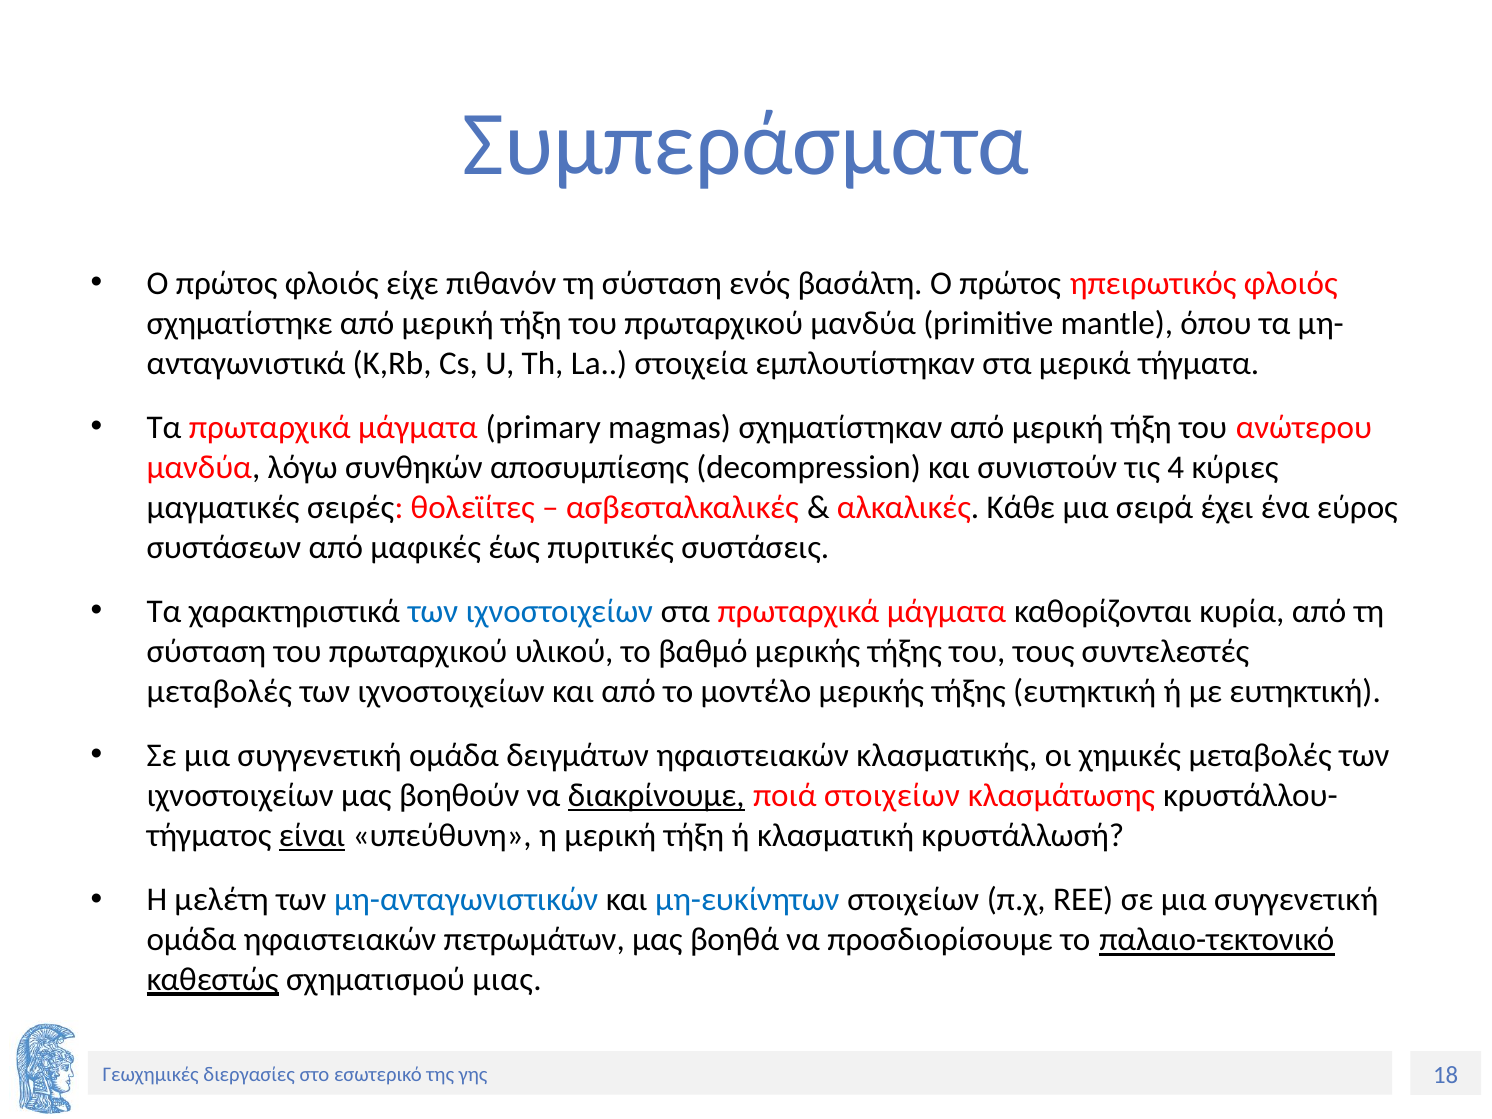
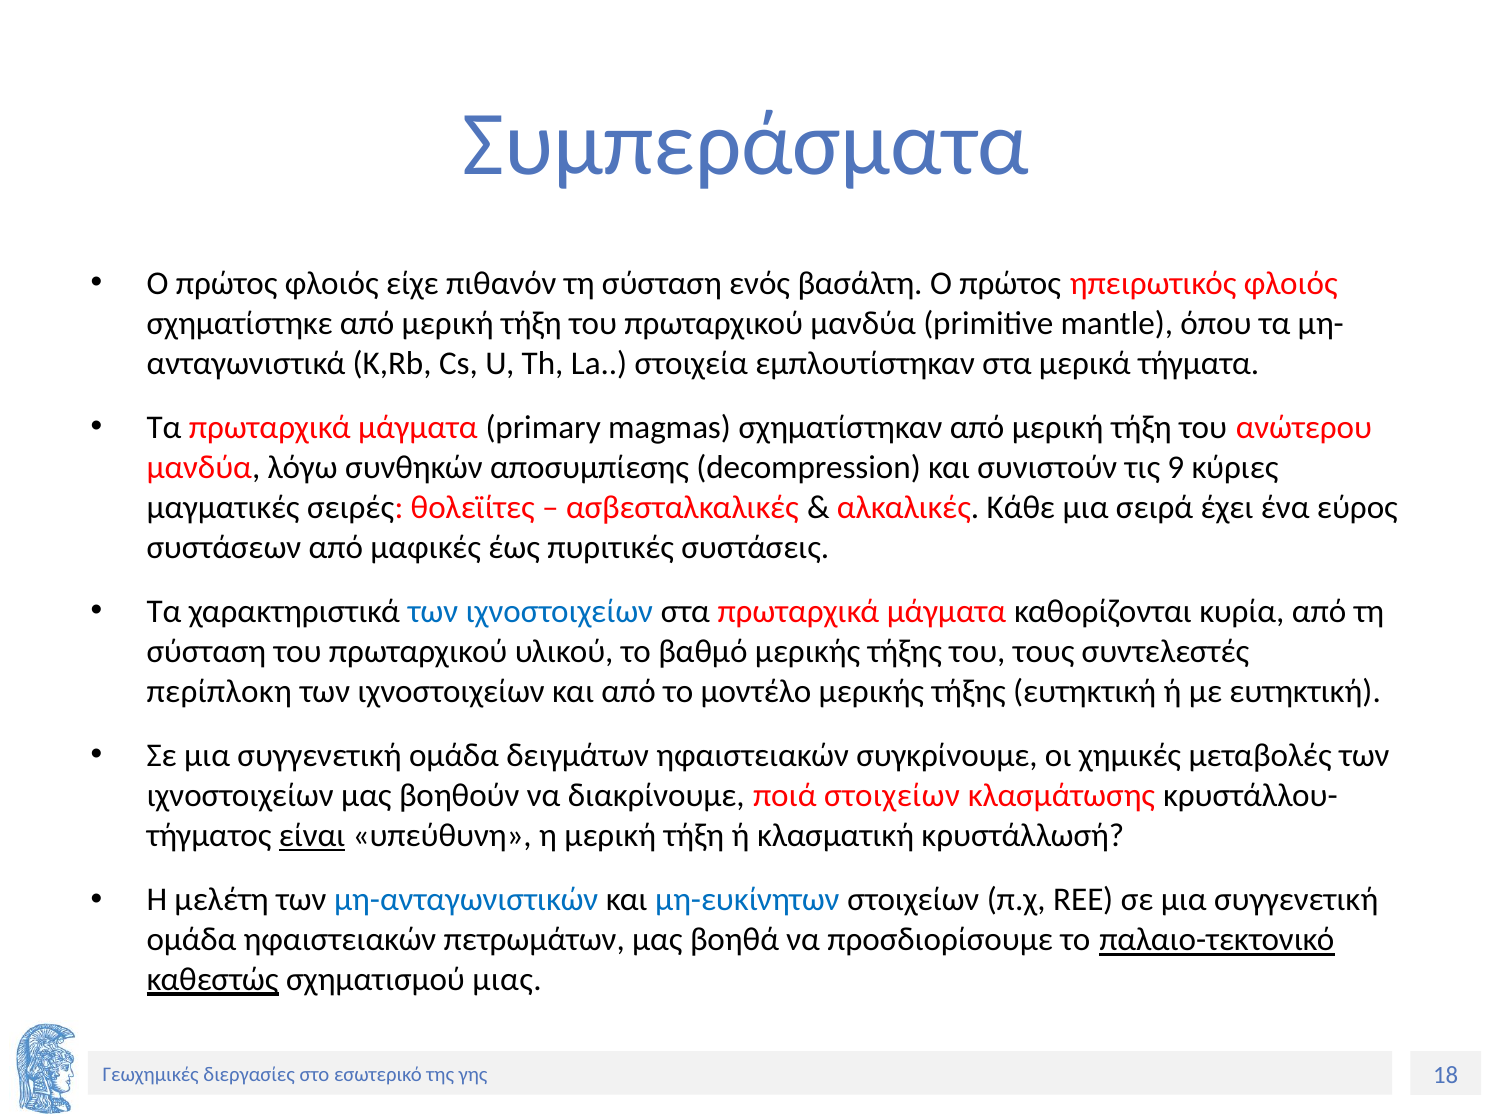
4: 4 -> 9 (1176, 468)
μεταβολές: μεταβολές -> περίπλοκη (219, 691)
κλασματικής: κλασματικής -> συγκρίνουμε (947, 756)
διακρίνουμε underline: present -> none (656, 796)
